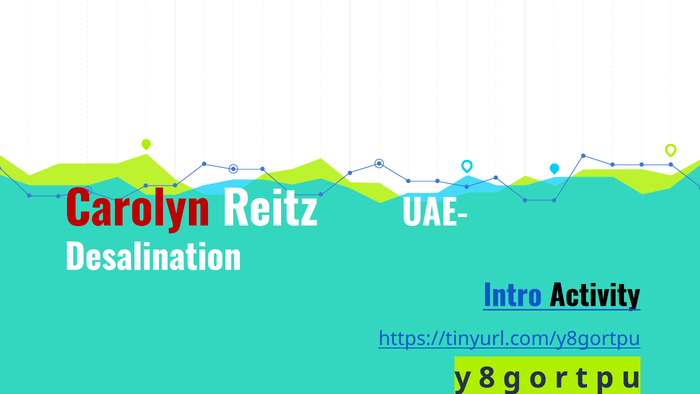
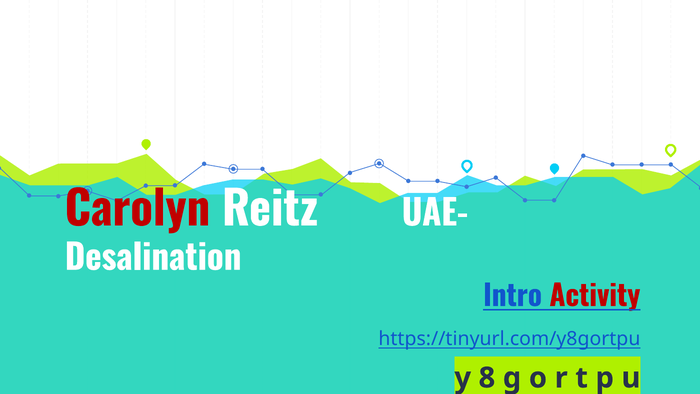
Activity colour: black -> red (595, 296)
